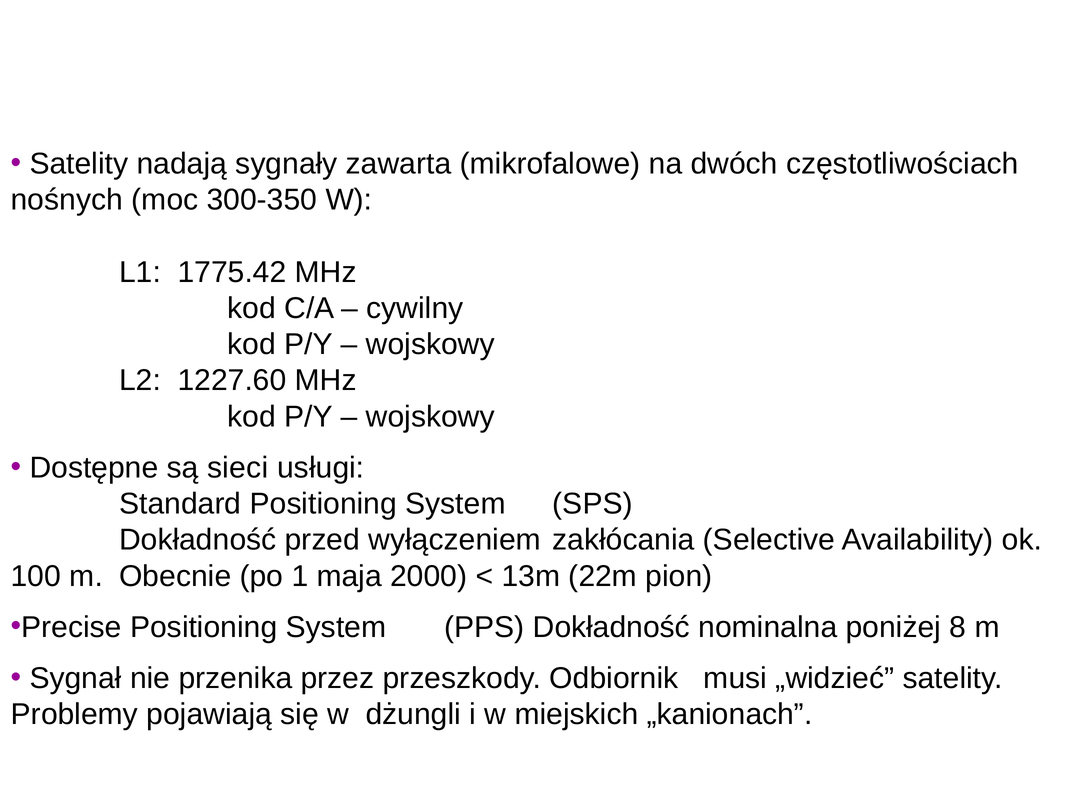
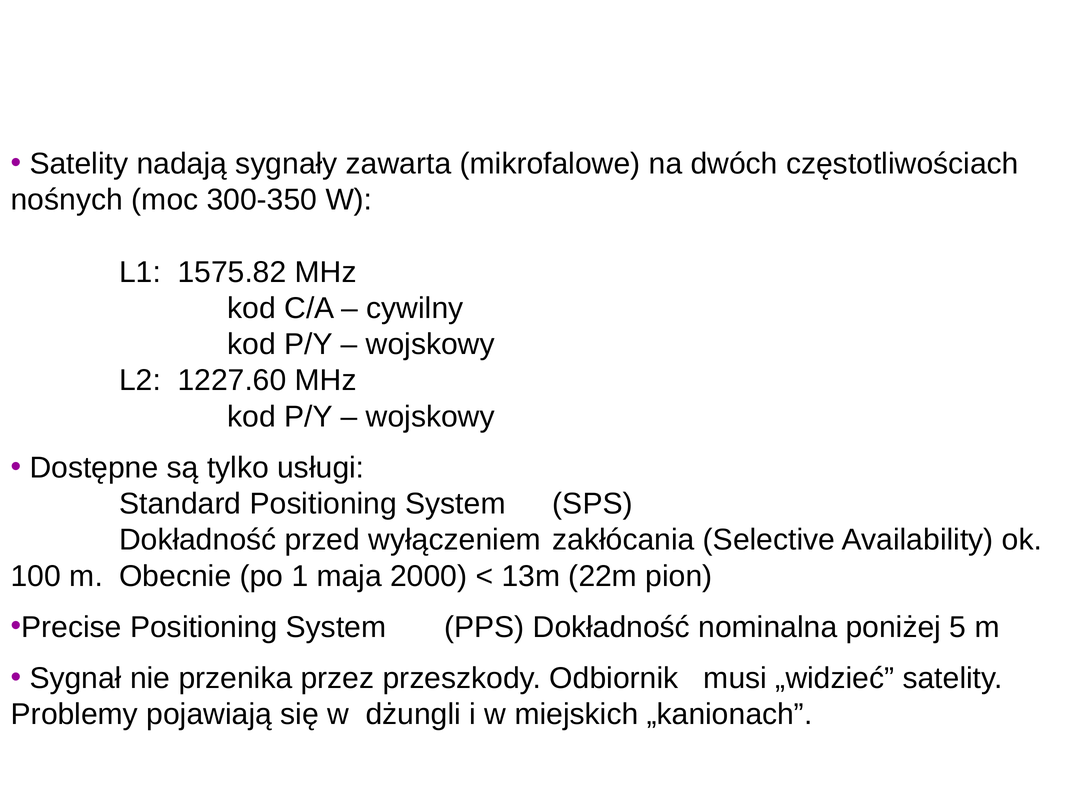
1775.42: 1775.42 -> 1575.82 (232, 272)
sieci: sieci -> tylko (238, 468)
8: 8 -> 5 (958, 627)
